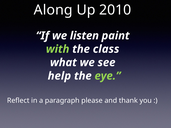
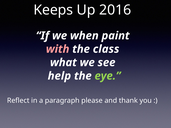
Along: Along -> Keeps (53, 10)
2010: 2010 -> 2016 (115, 10)
listen: listen -> when (84, 36)
with colour: light green -> pink (58, 49)
